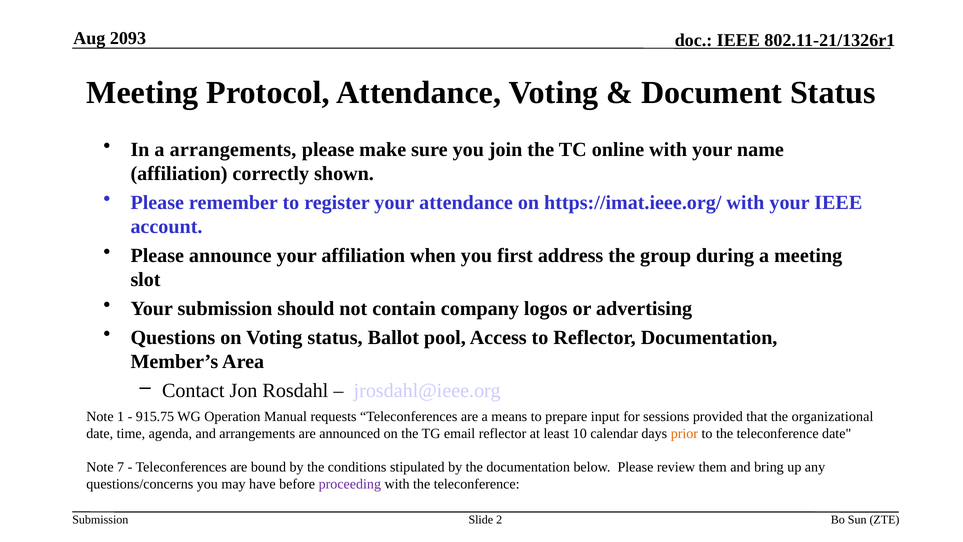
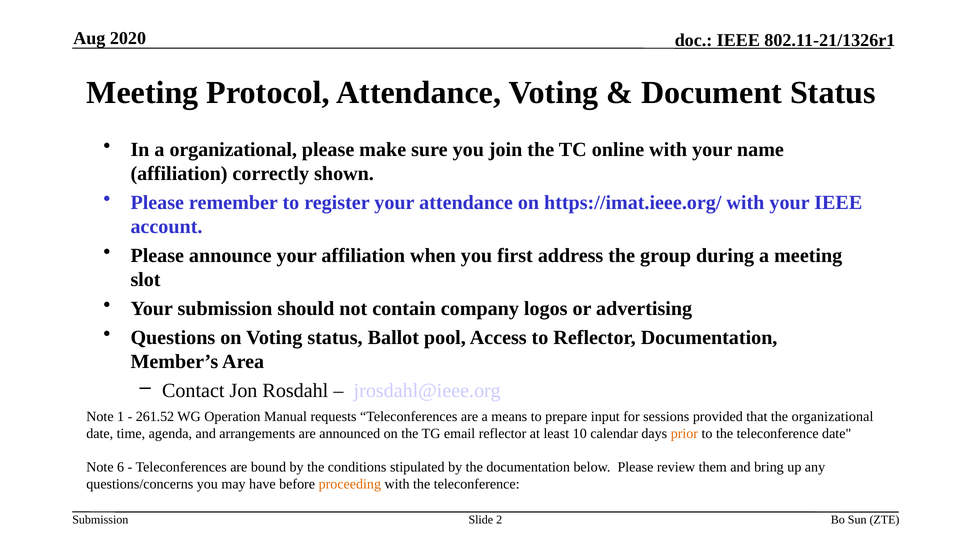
2093: 2093 -> 2020 (128, 38)
a arrangements: arrangements -> organizational (233, 149)
915.75: 915.75 -> 261.52 (155, 416)
7: 7 -> 6 (121, 467)
proceeding colour: purple -> orange (350, 484)
